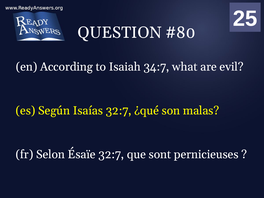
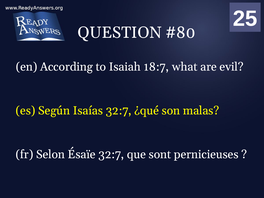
34:7: 34:7 -> 18:7 (156, 67)
